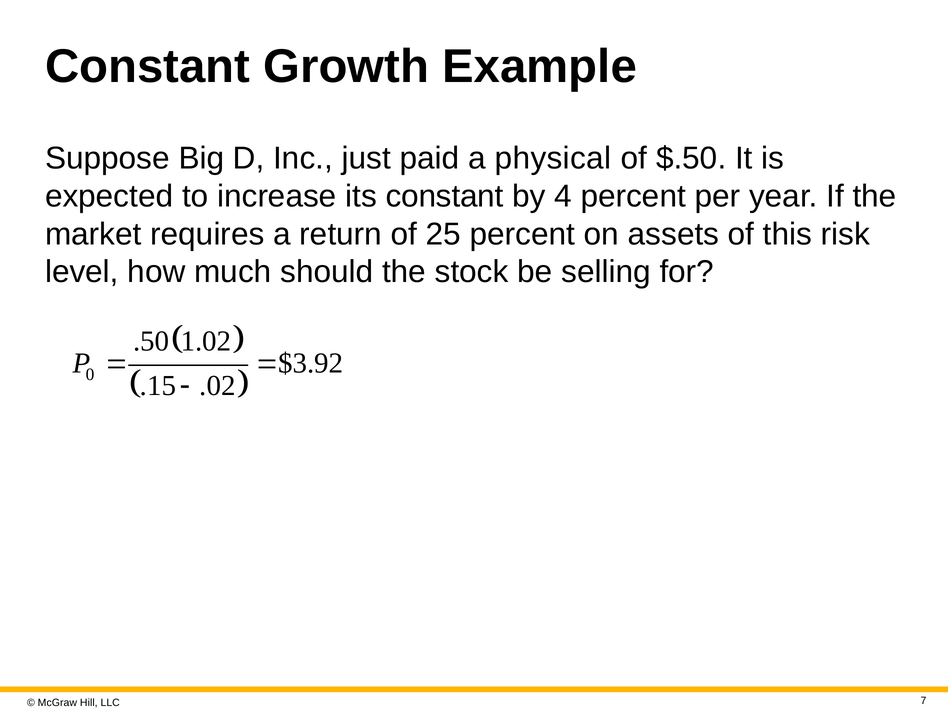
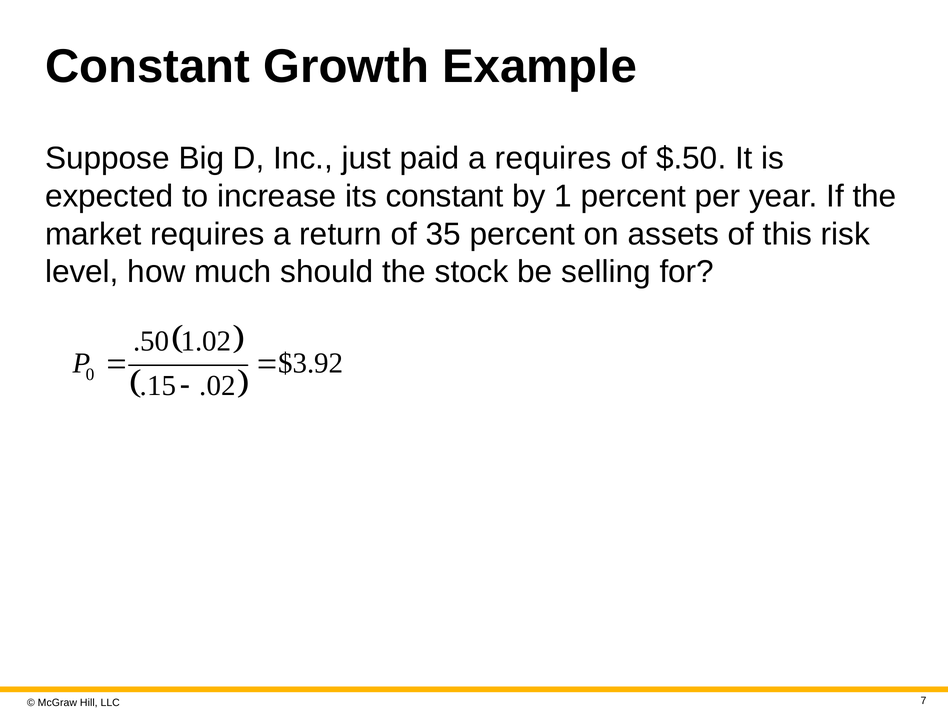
a physical: physical -> requires (553, 158)
4: 4 -> 1 (563, 196)
25: 25 -> 35 (443, 234)
